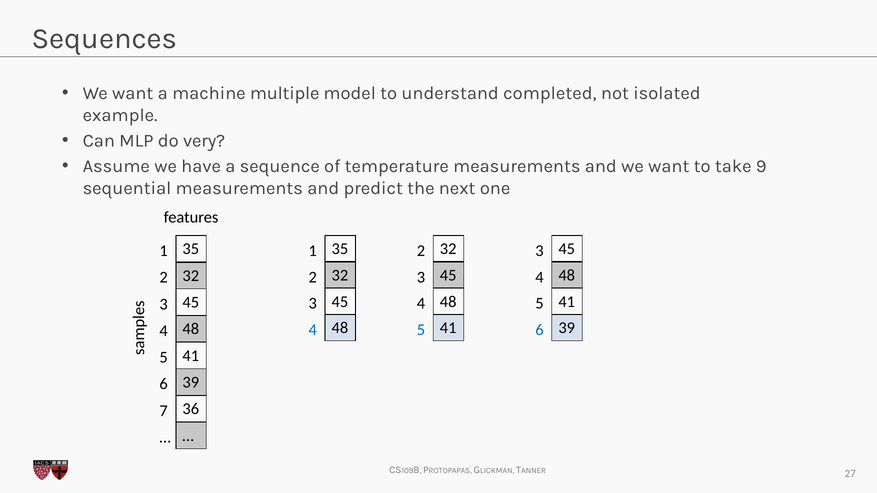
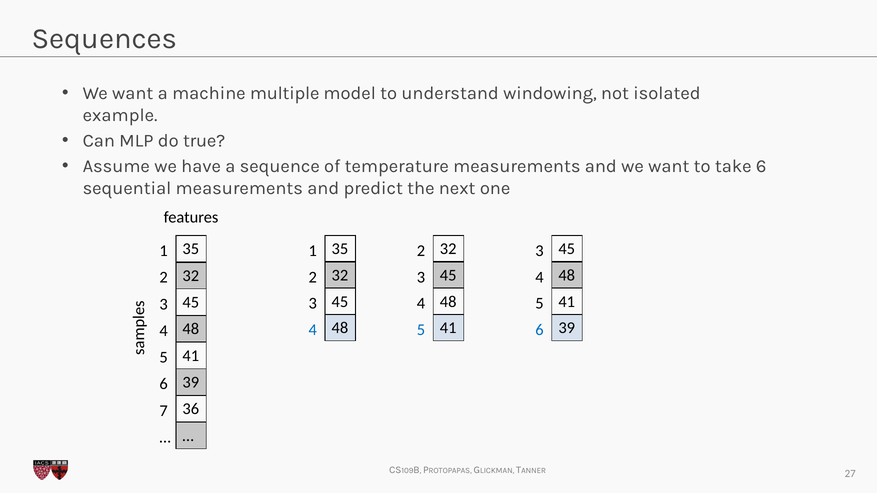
completed: completed -> windowing (550, 93)
very: very -> true (204, 141)
take 9: 9 -> 6 (761, 166)
